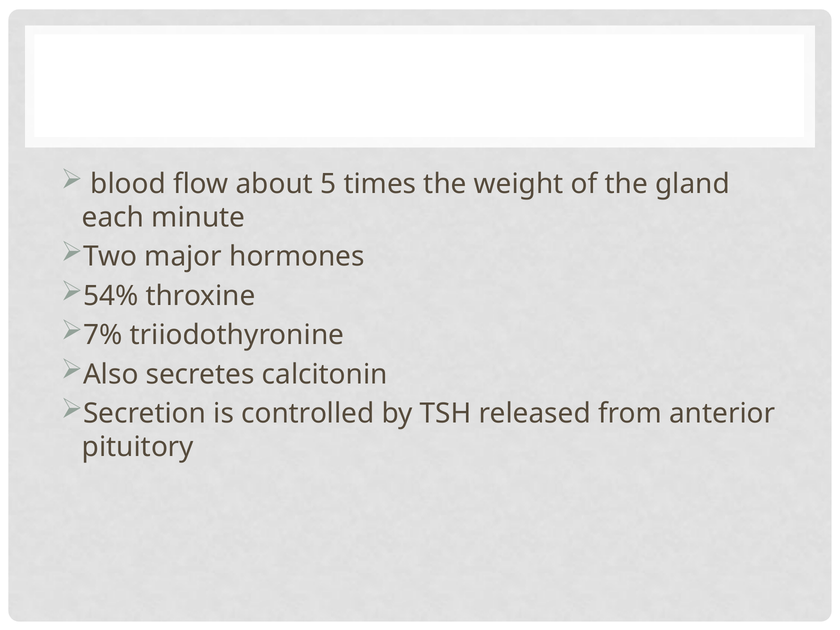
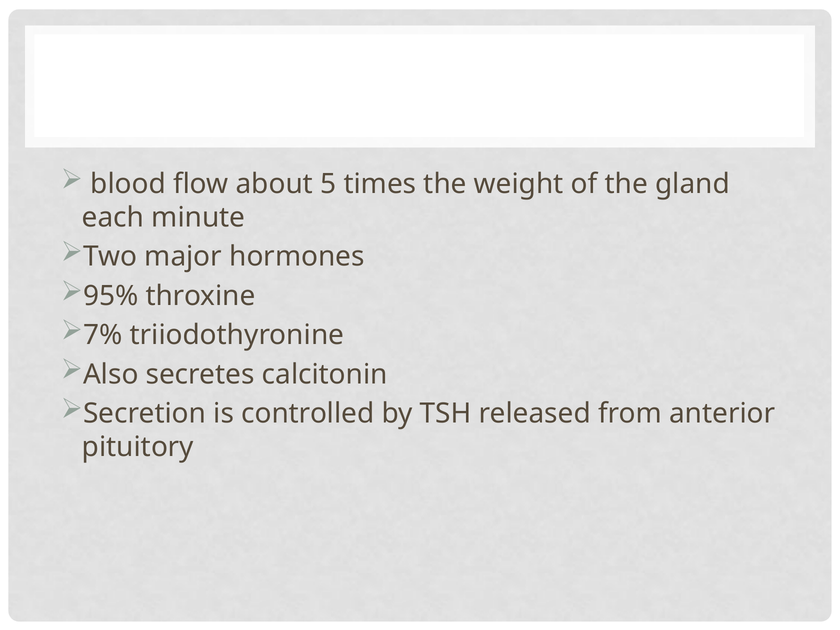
54%: 54% -> 95% (111, 296)
